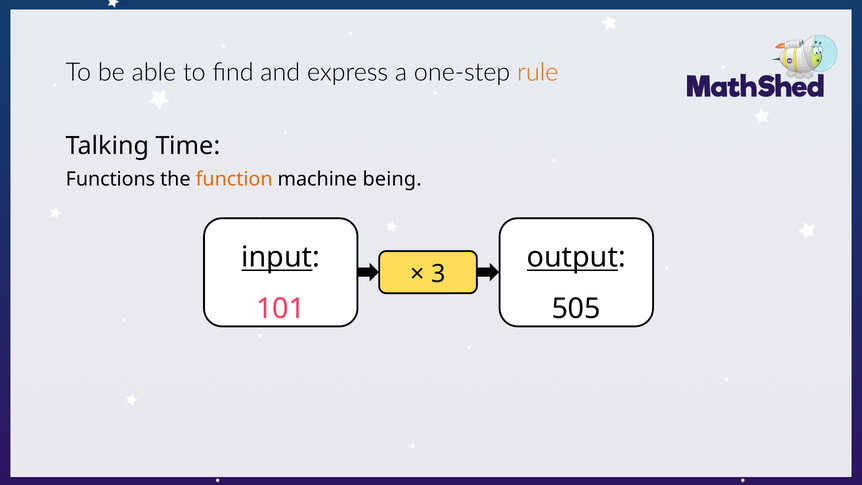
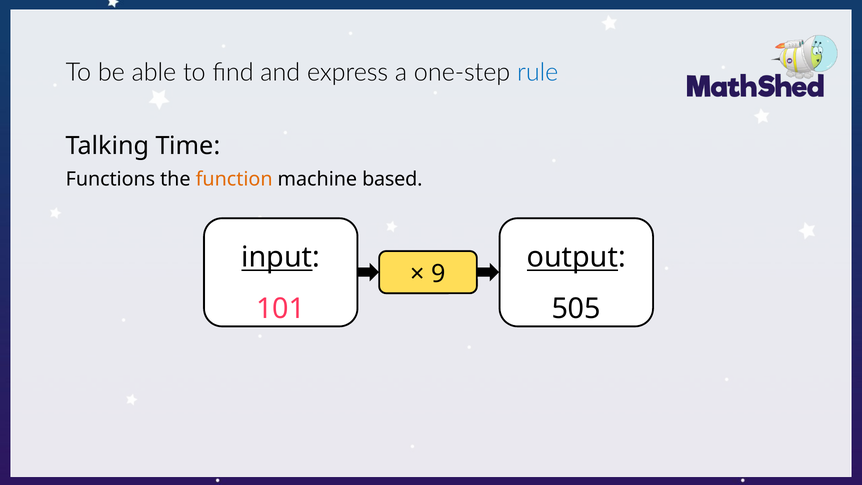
rule colour: orange -> blue (538, 72)
being: being -> based (392, 179)
3: 3 -> 9 (438, 274)
